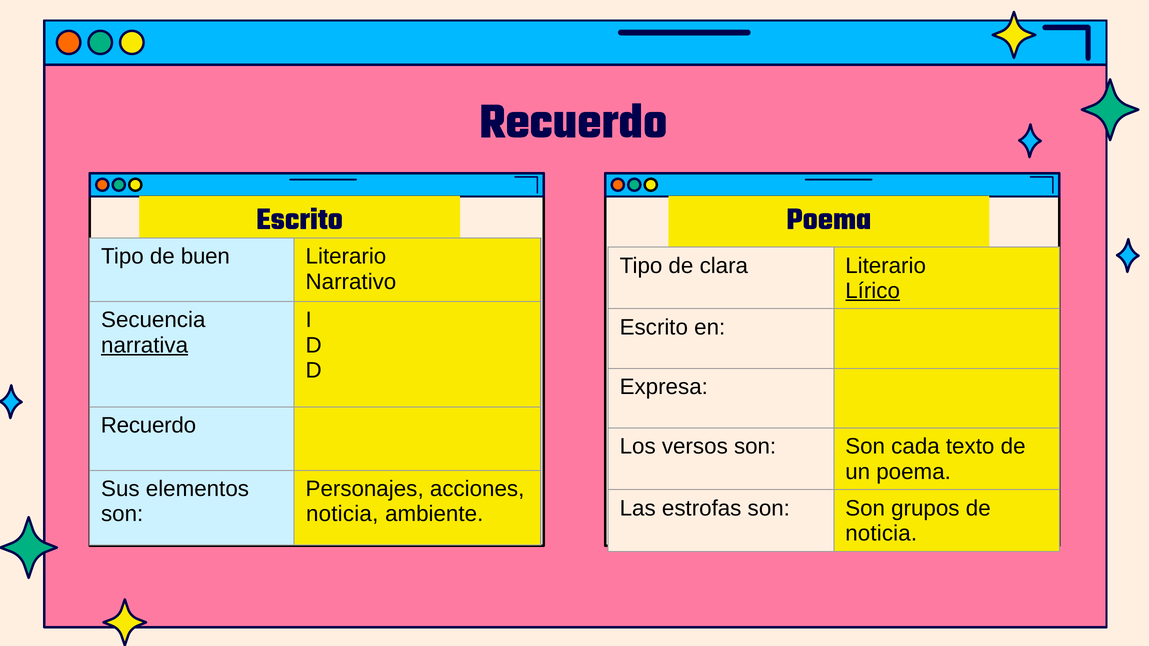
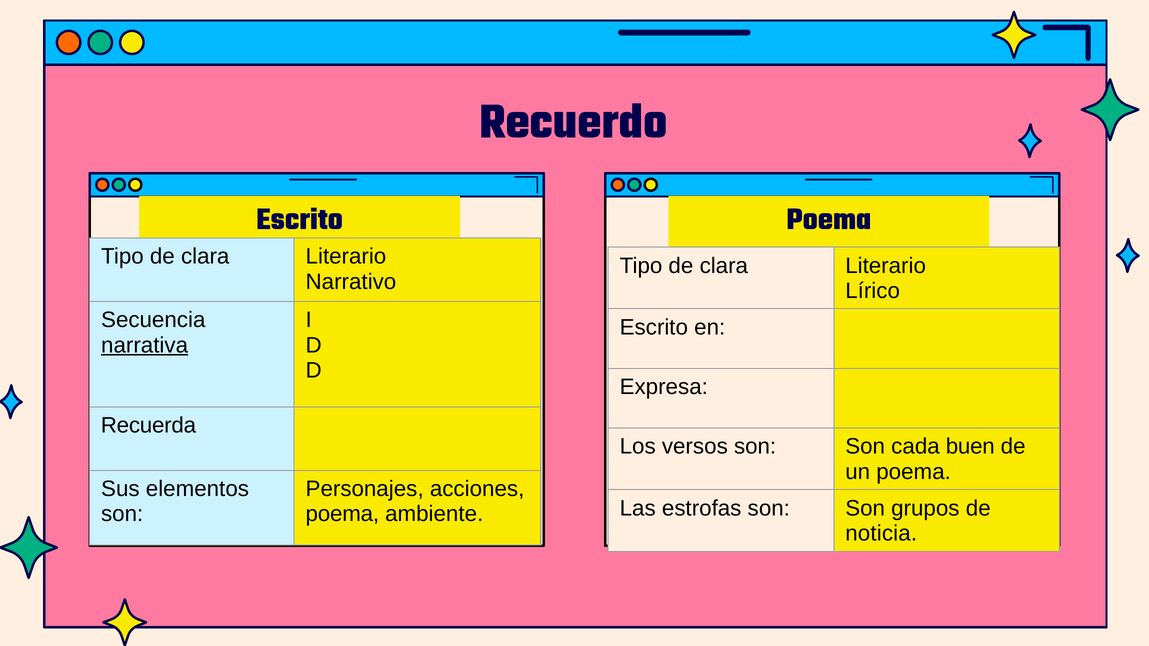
buen: buen -> clara (205, 257)
Lírico underline: present -> none (873, 291)
Recuerdo: Recuerdo -> Recuerda (148, 426)
texto: texto -> buen (970, 447)
noticia: noticia -> poema (342, 514)
